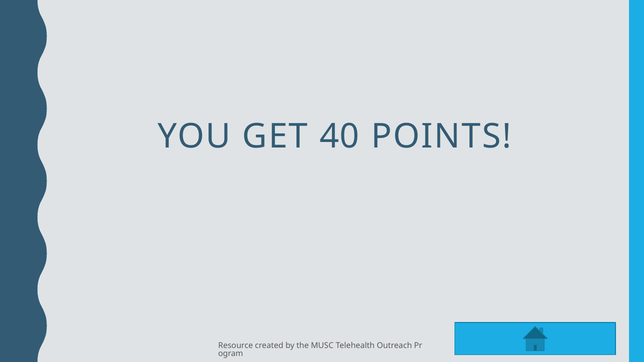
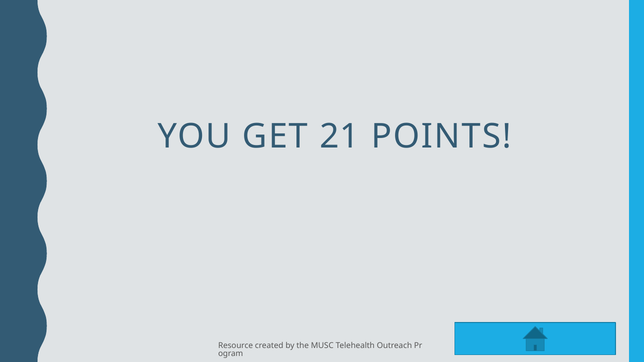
40: 40 -> 21 (339, 136)
